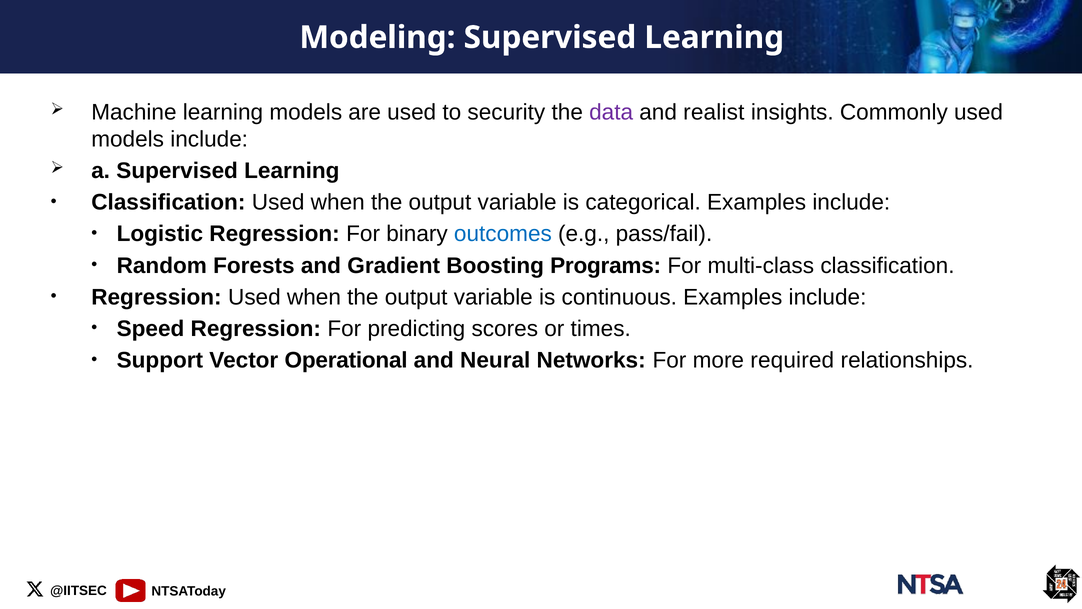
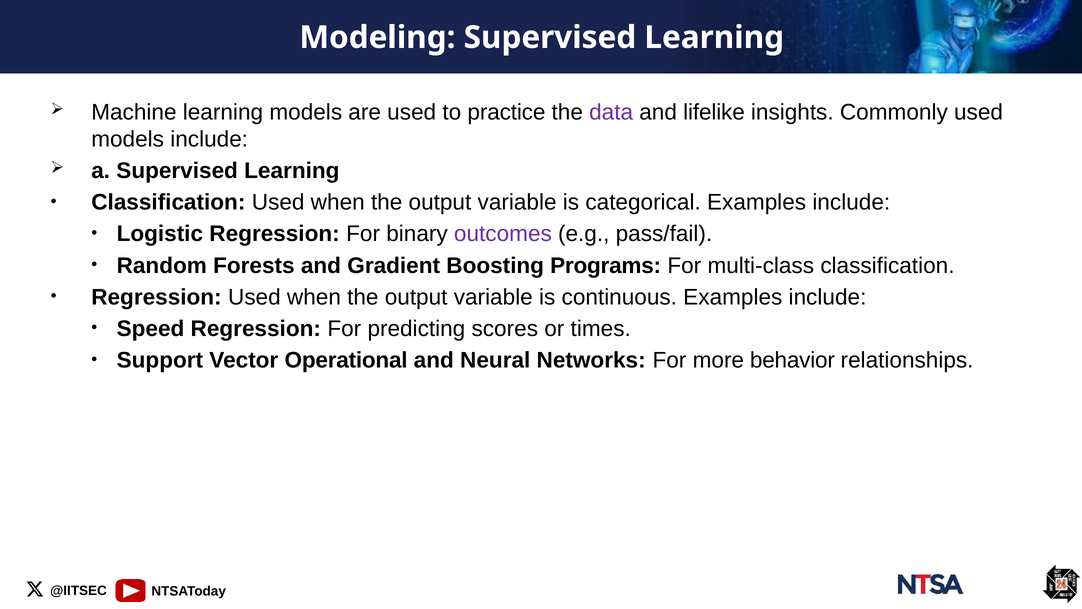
security: security -> practice (506, 112)
realist: realist -> lifelike (714, 112)
outcomes colour: blue -> purple (503, 234)
required: required -> behavior (792, 360)
